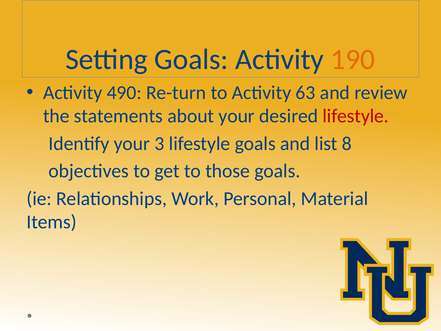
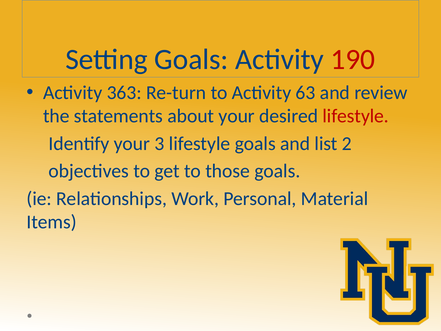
190 colour: orange -> red (353, 59)
490: 490 -> 363 (124, 93)
8: 8 -> 2 (347, 143)
